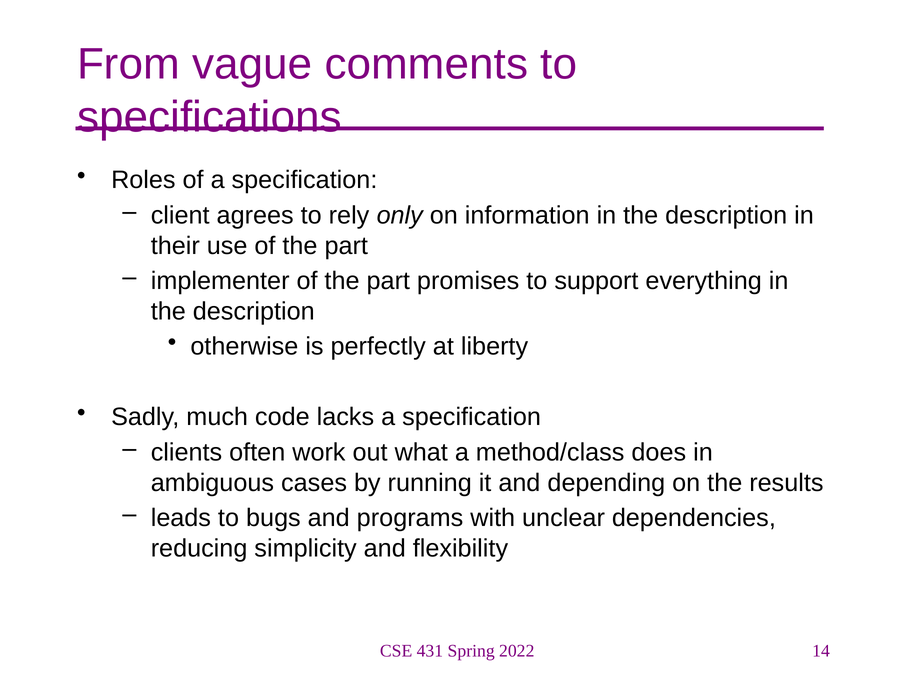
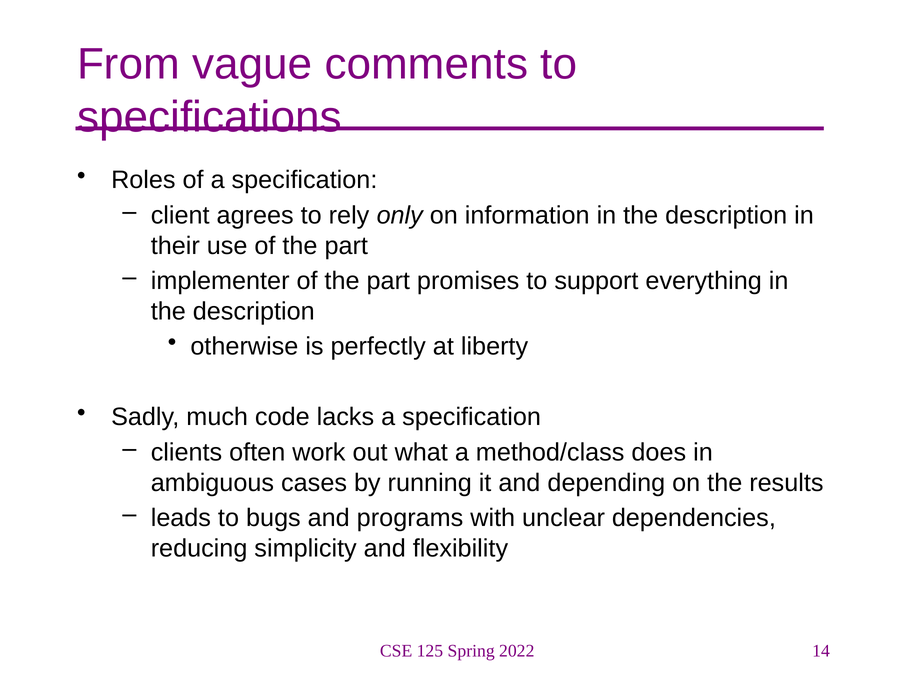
431: 431 -> 125 (430, 651)
